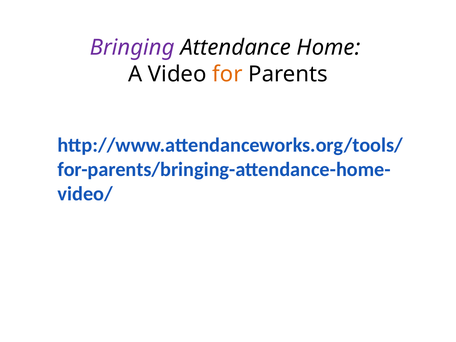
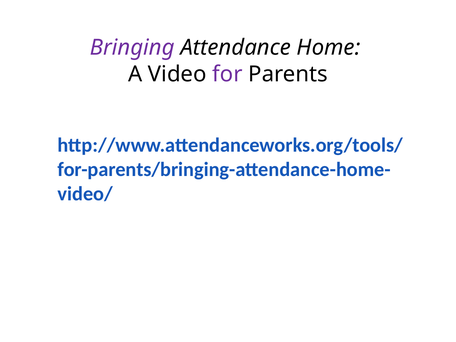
for colour: orange -> purple (227, 74)
